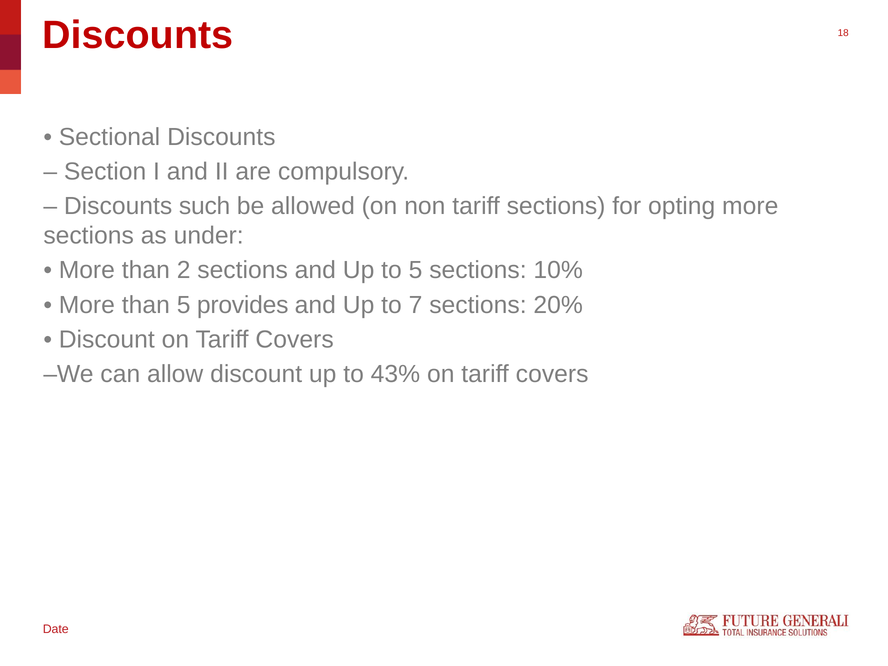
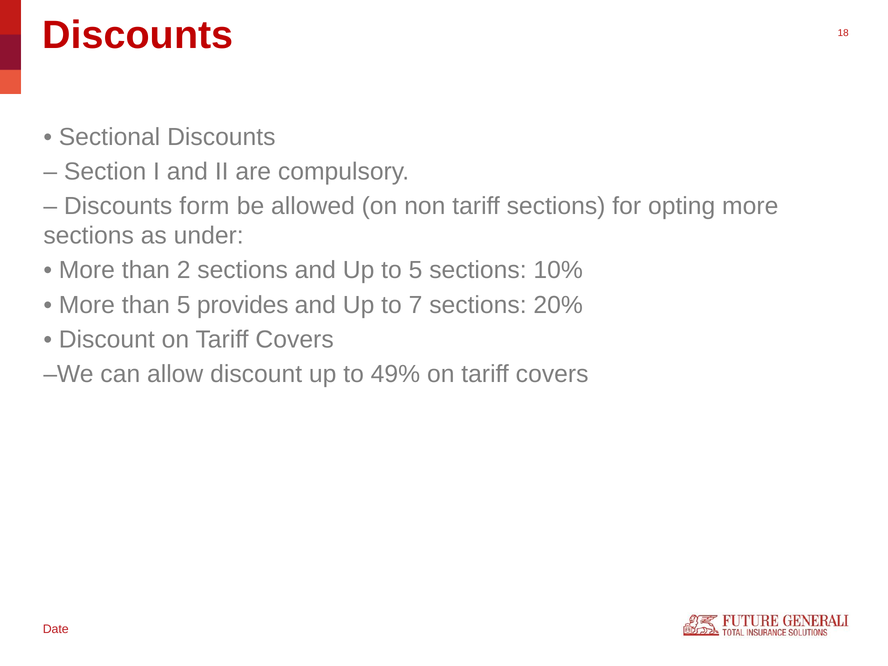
such: such -> form (204, 206)
43%: 43% -> 49% (395, 374)
